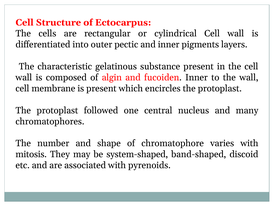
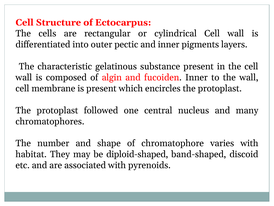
mitosis: mitosis -> habitat (31, 154)
system-shaped: system-shaped -> diploid-shaped (137, 154)
